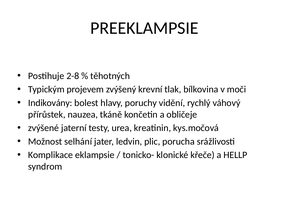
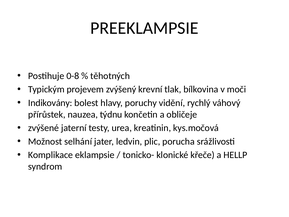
2-8: 2-8 -> 0-8 (73, 76)
tkáně: tkáně -> týdnu (111, 114)
